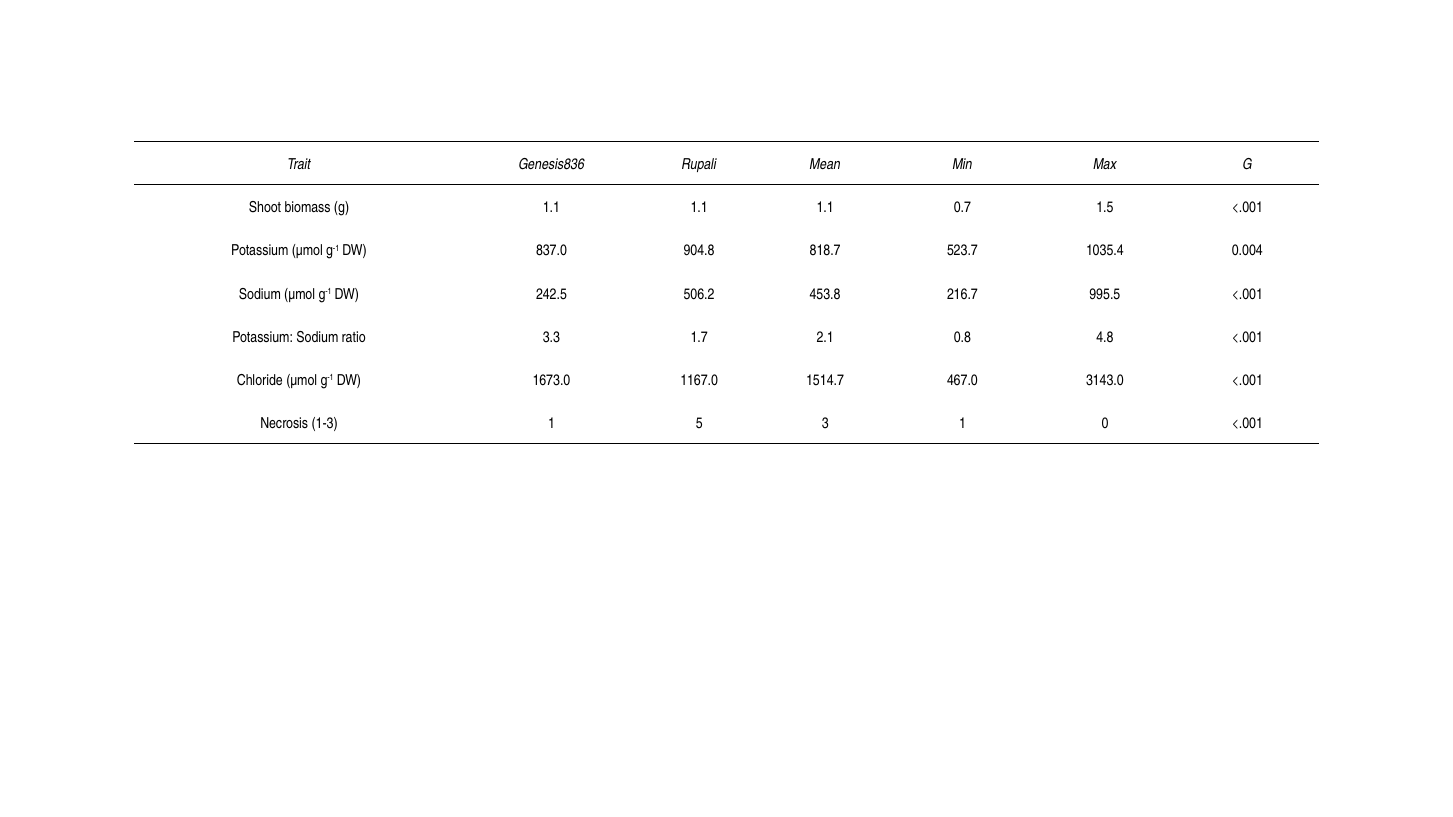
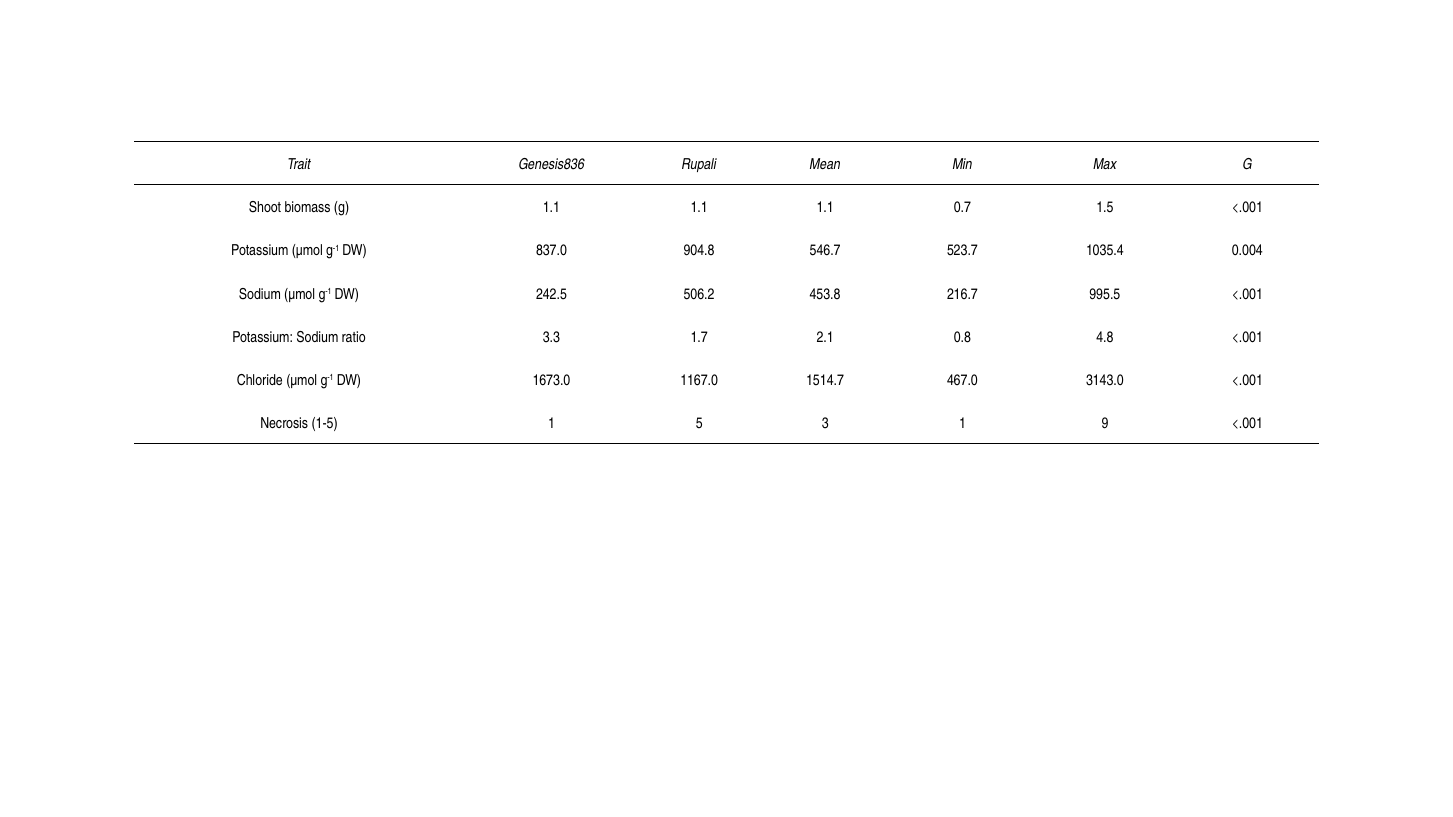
818.7: 818.7 -> 546.7 (825, 251)
1-3: 1-3 -> 1-5 (325, 424)
0: 0 -> 9 (1105, 424)
